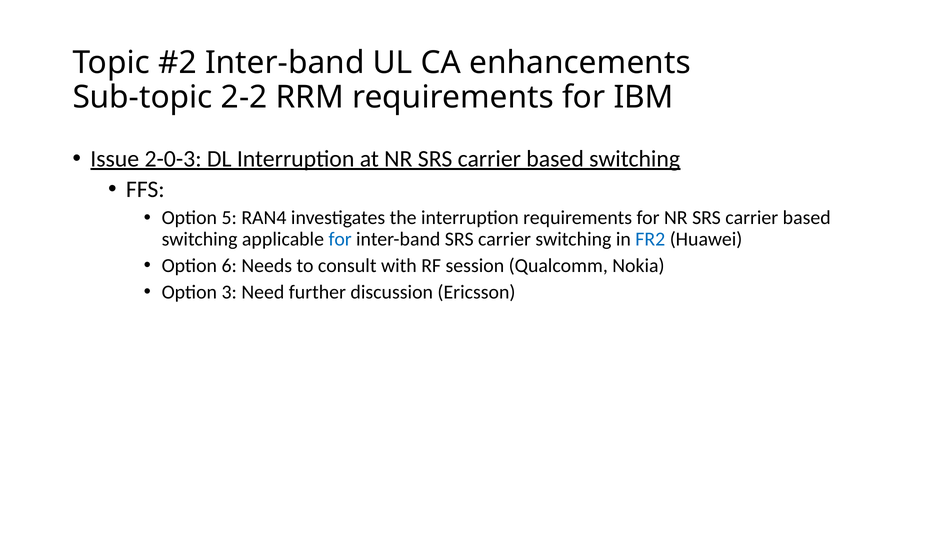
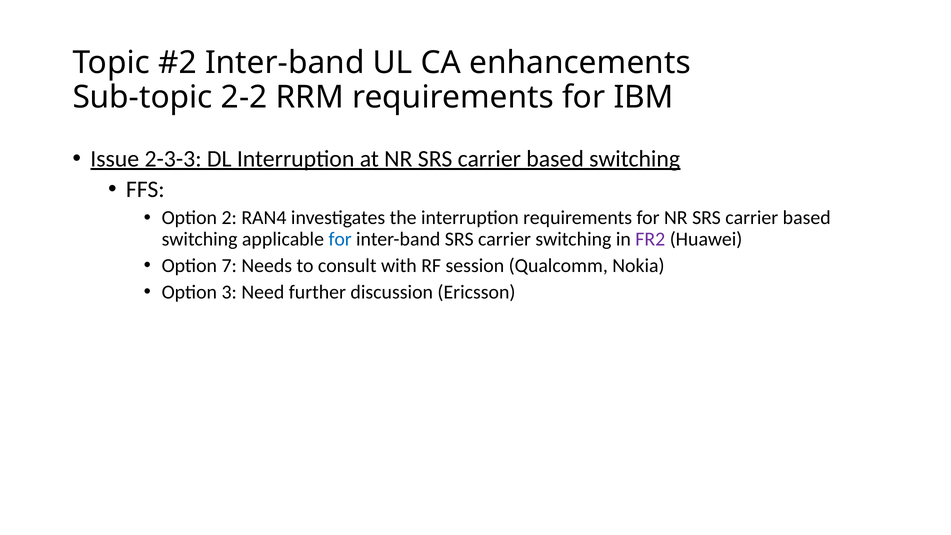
2-0-3: 2-0-3 -> 2-3-3 (173, 159)
5: 5 -> 2 (229, 218)
FR2 colour: blue -> purple (650, 239)
6: 6 -> 7 (229, 266)
